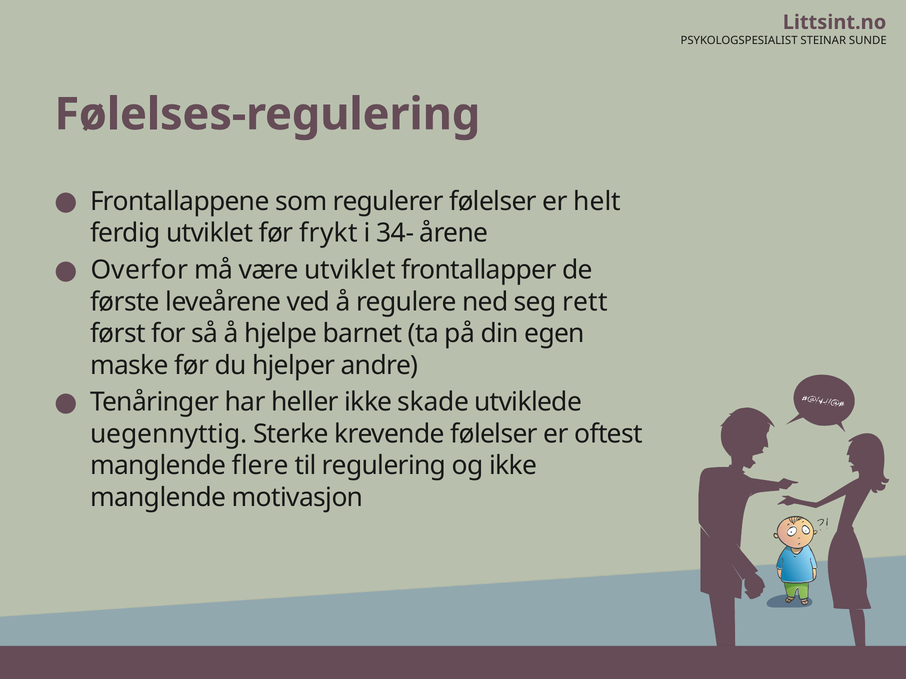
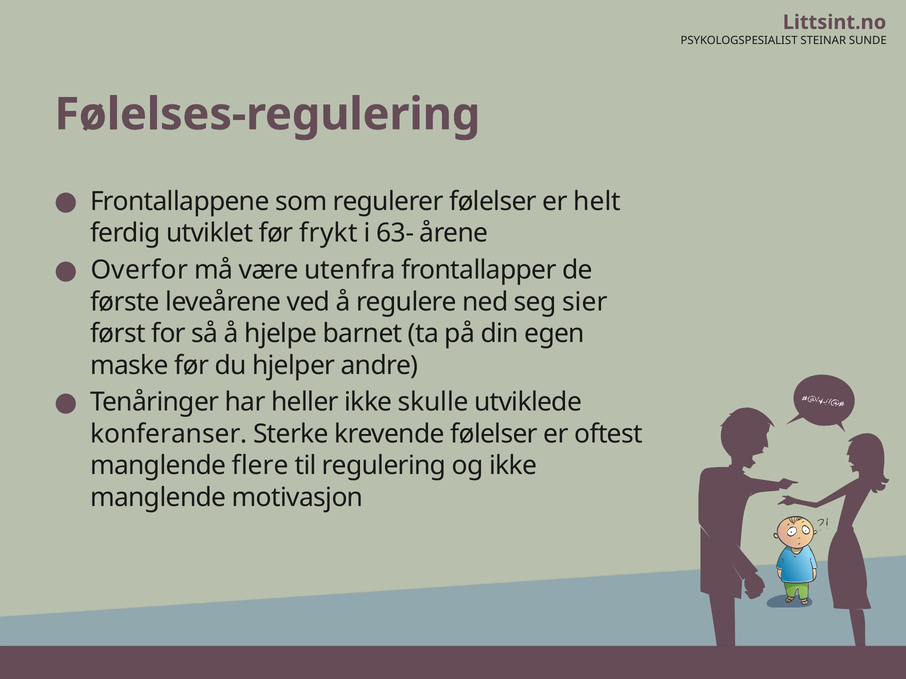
34-: 34- -> 63- (395, 233)
være utviklet: utviklet -> utenfra (350, 270)
rett: rett -> sier (585, 302)
skade: skade -> skulle (433, 403)
uegennyttig: uegennyttig -> konferanser (169, 434)
